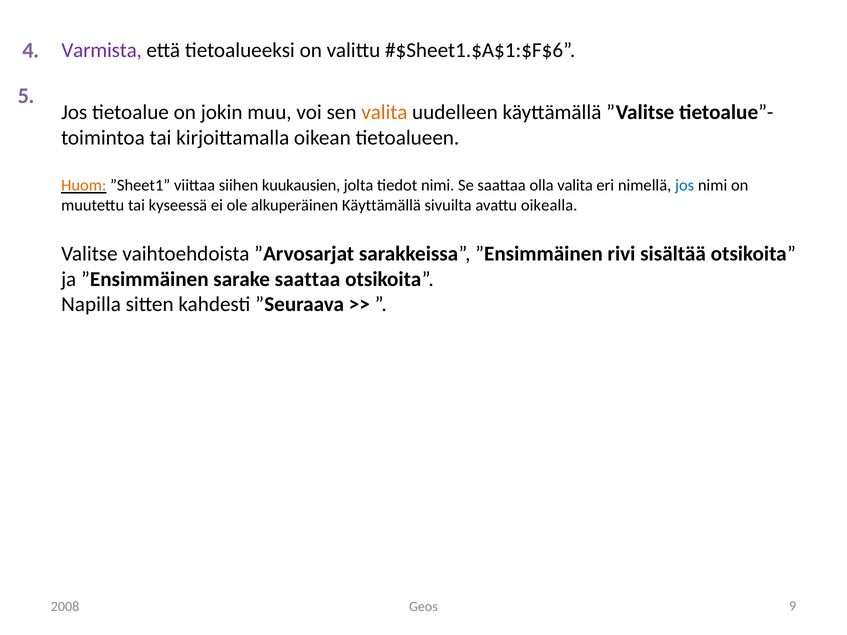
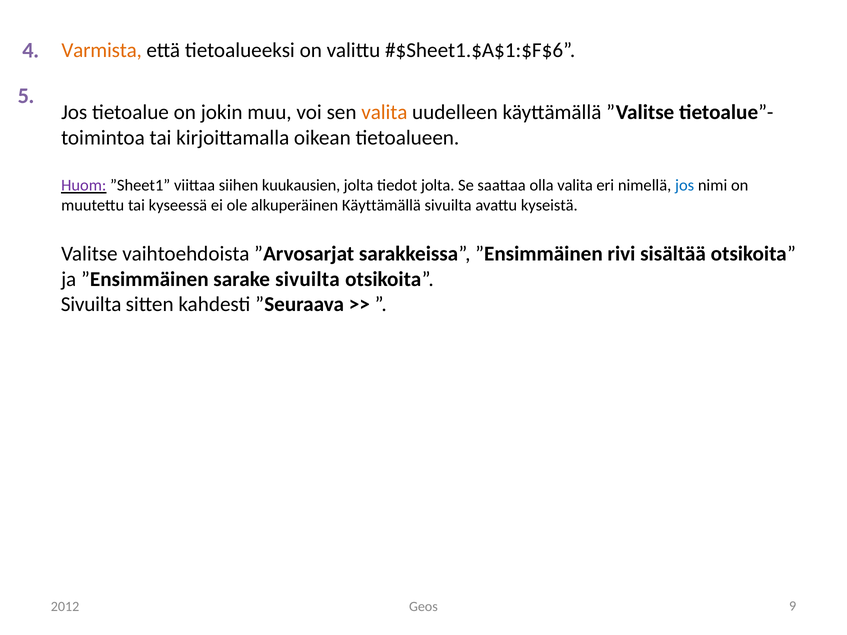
Varmista colour: purple -> orange (102, 50)
Huom colour: orange -> purple (84, 186)
tiedot nimi: nimi -> jolta (438, 186)
oikealla: oikealla -> kyseistä (549, 205)
sarake saattaa: saattaa -> sivuilta (307, 279)
Napilla: Napilla -> Sivuilta (91, 305)
2008: 2008 -> 2012 (65, 607)
